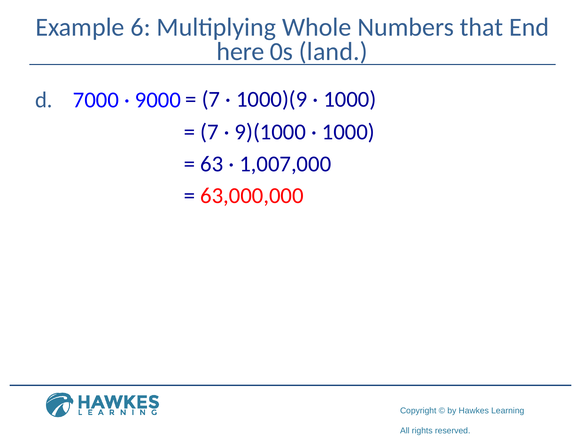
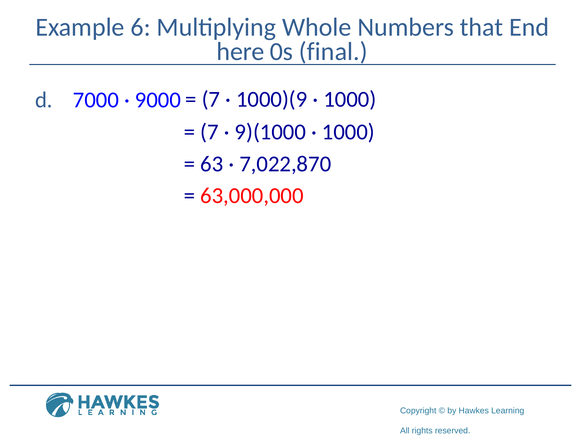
land: land -> final (333, 52)
1,007,000: 1,007,000 -> 7,022,870 (285, 164)
